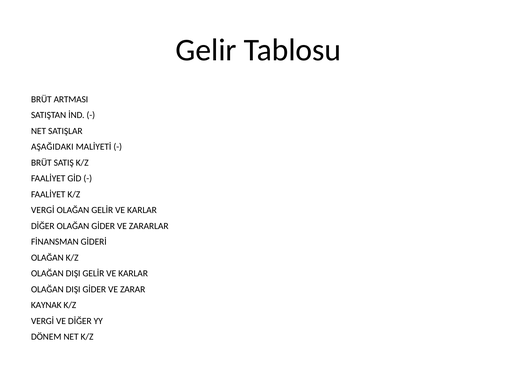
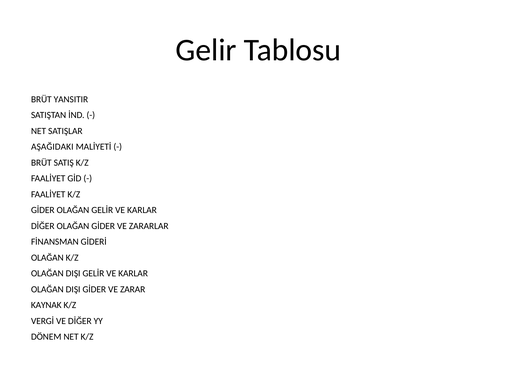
ARTMASI: ARTMASI -> YANSITIR (71, 99)
VERGİ: VERGİ -> GİDER (43, 210)
